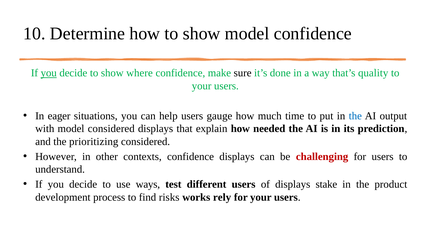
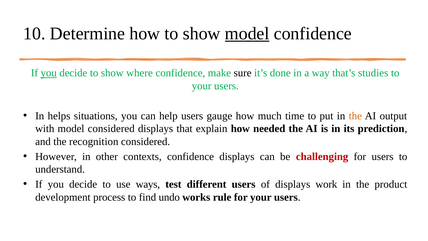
model underline: none -> present (247, 33)
quality: quality -> studies (373, 73)
eager: eager -> helps (59, 116)
the colour: blue -> orange (355, 116)
prioritizing: prioritizing -> recognition (94, 141)
stake: stake -> work (326, 184)
risks: risks -> undo (169, 197)
rely: rely -> rule (222, 197)
